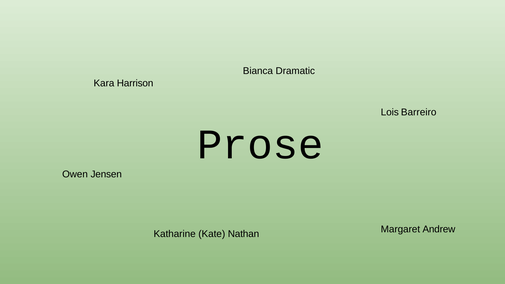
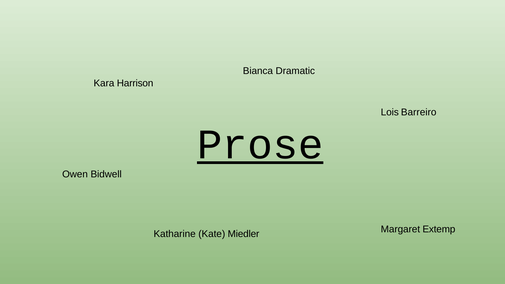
Prose underline: none -> present (260, 145)
Jensen: Jensen -> Bidwell (106, 174)
Andrew: Andrew -> Extemp (439, 229)
Nathan: Nathan -> Miedler (244, 234)
